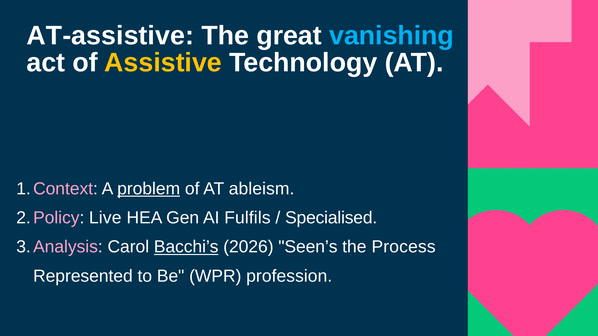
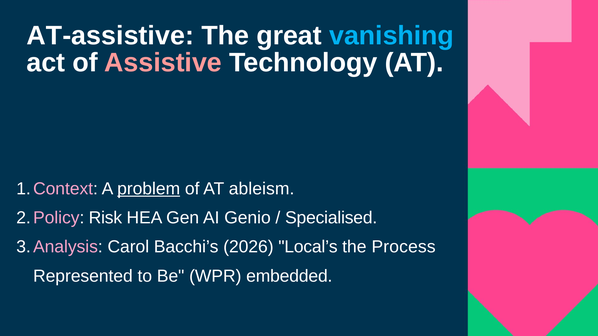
Assistive colour: yellow -> pink (163, 63)
Live: Live -> Risk (105, 218)
Fulfils: Fulfils -> Genio (247, 218)
Bacchi’s underline: present -> none (186, 247)
Seen’s: Seen’s -> Local’s (308, 247)
profession: profession -> embedded (289, 276)
